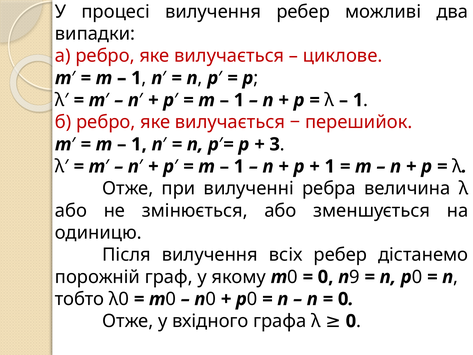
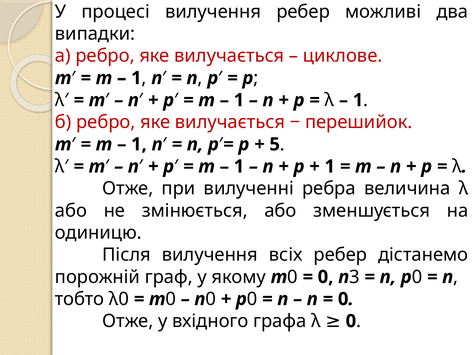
3: 3 -> 5 (275, 144)
9: 9 -> 3 (354, 277)
